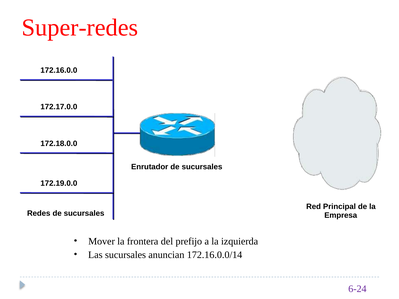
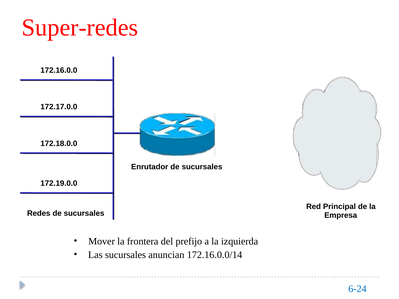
6-24 colour: purple -> blue (357, 289)
